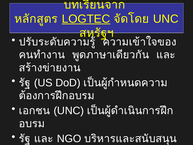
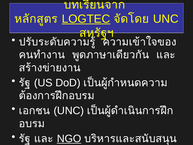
NGO underline: none -> present (69, 138)
